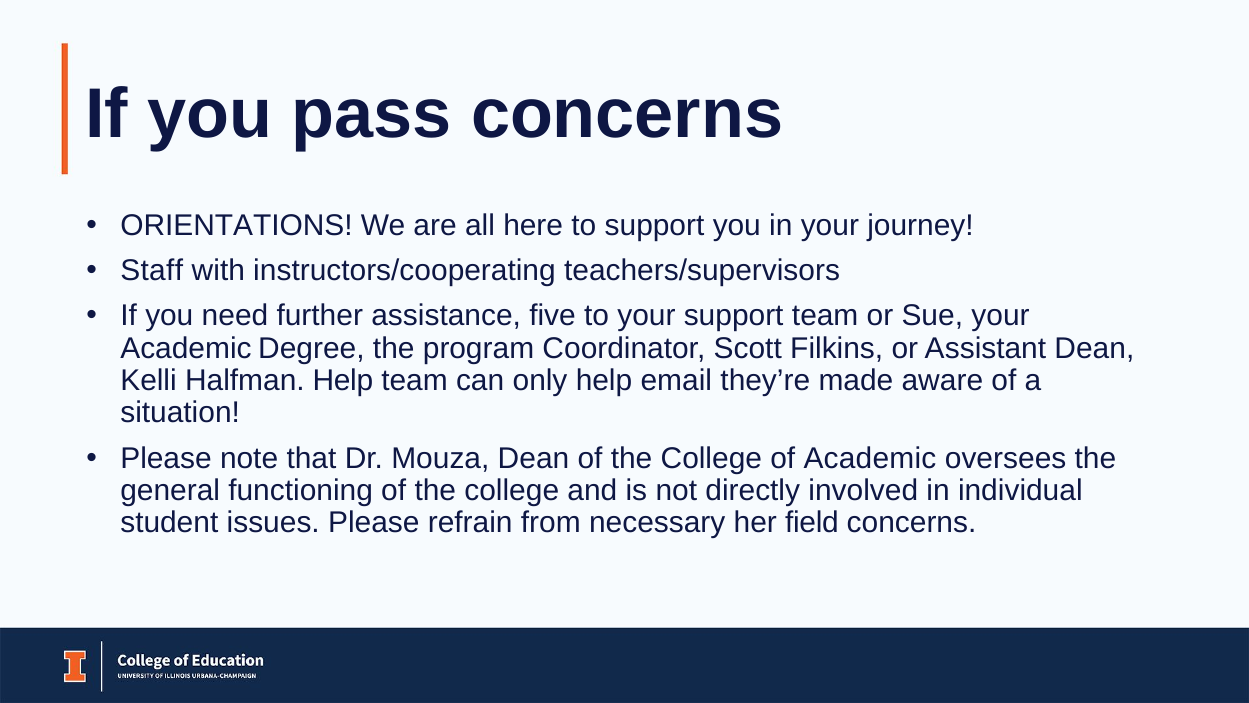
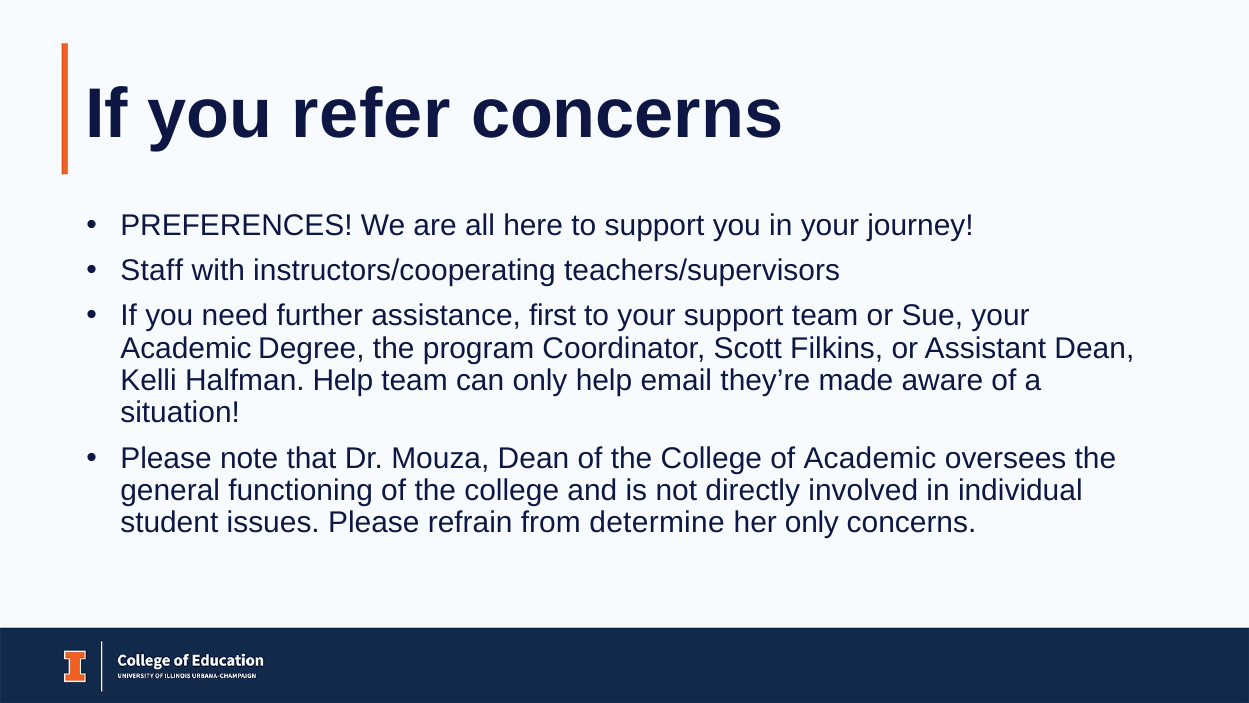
pass: pass -> refer (371, 114)
ORIENTATIONS: ORIENTATIONS -> PREFERENCES (236, 225)
five: five -> first (553, 316)
necessary: necessary -> determine (657, 523)
her field: field -> only (812, 523)
